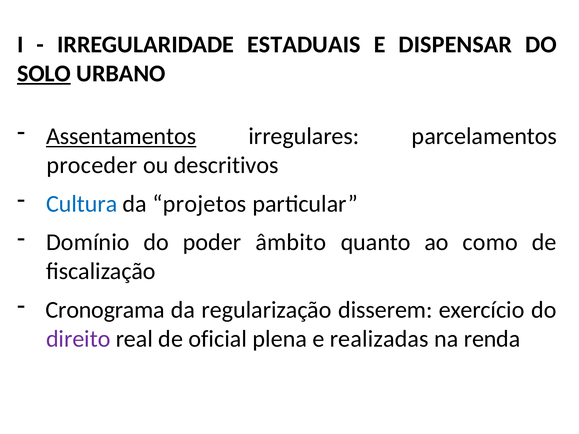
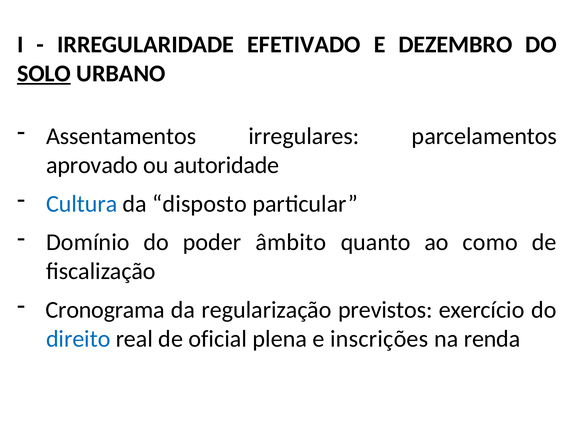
ESTADUAIS: ESTADUAIS -> EFETIVADO (304, 45)
DISPENSAR: DISPENSAR -> DEZEMBRO (455, 45)
Assentamentos underline: present -> none (121, 136)
proceder: proceder -> aprovado (92, 165)
descritivos: descritivos -> autoridade (226, 165)
projetos: projetos -> disposto (200, 204)
disserem: disserem -> previstos (385, 310)
direito colour: purple -> blue (78, 339)
realizadas: realizadas -> inscrições (379, 339)
